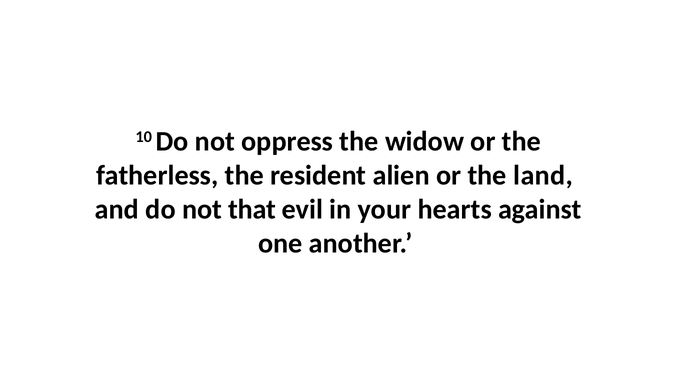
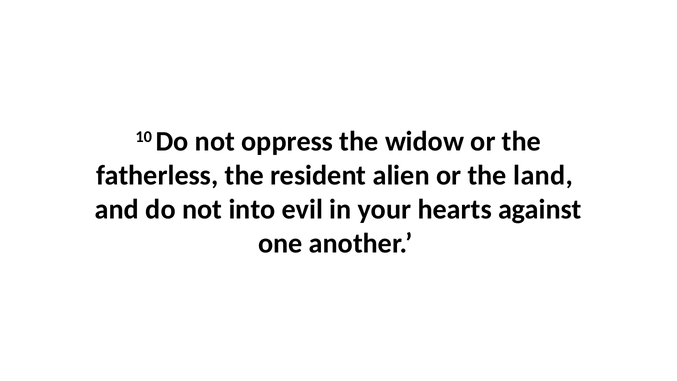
that: that -> into (252, 209)
